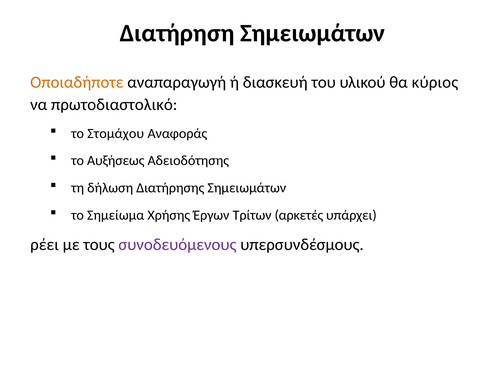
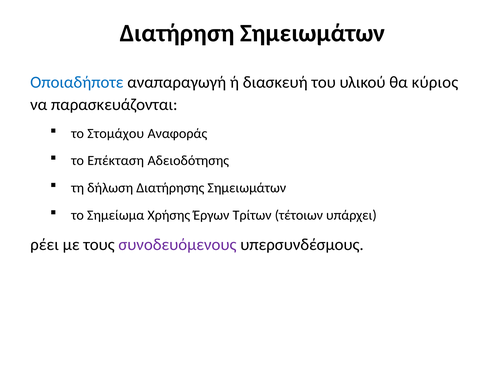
Οποιαδήποτε colour: orange -> blue (77, 82)
πρωτοδιαστολικό: πρωτοδιαστολικό -> παρασκευάζονται (114, 105)
Αυξήσεως: Αυξήσεως -> Επέκταση (116, 161)
αρκετές: αρκετές -> τέτοιων (299, 215)
